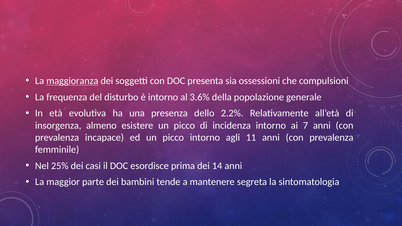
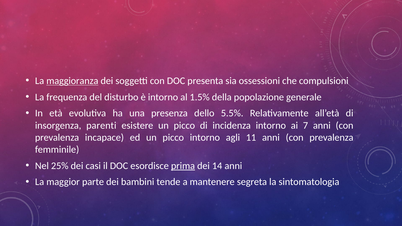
3.6%: 3.6% -> 1.5% (200, 97)
2.2%: 2.2% -> 5.5% (232, 113)
almeno: almeno -> parenti (101, 125)
prima underline: none -> present (183, 166)
